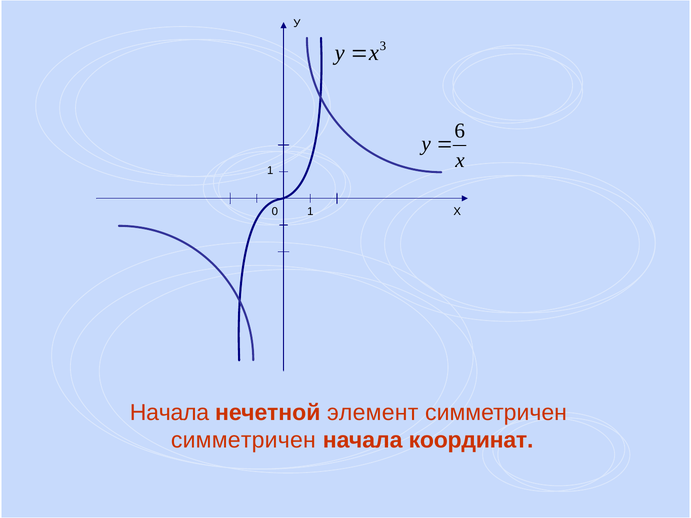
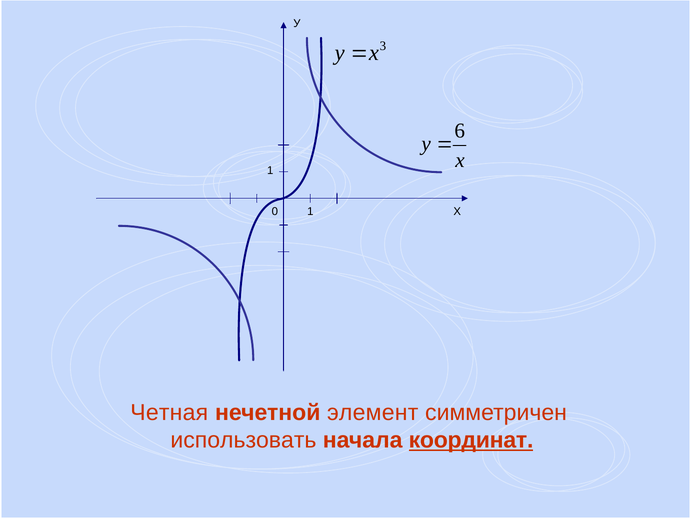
Начала: Начала -> Четная (169, 413)
симметричен: симметричен -> использовать (243, 441)
координат underline: none -> present (471, 441)
